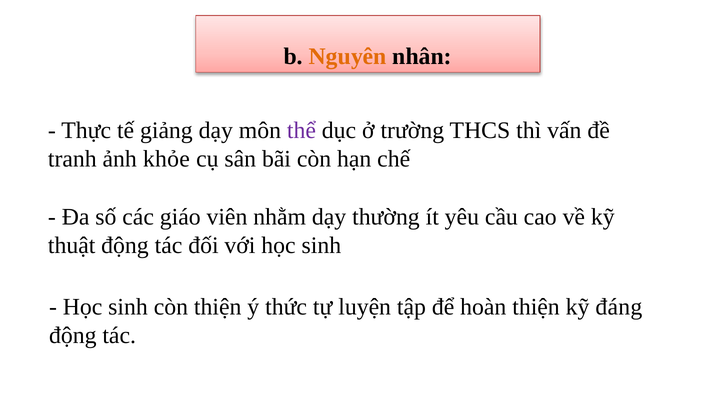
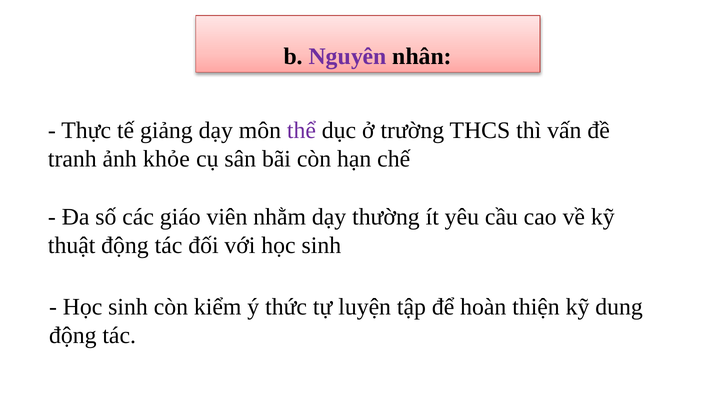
Nguyên colour: orange -> purple (348, 56)
còn thiện: thiện -> kiểm (218, 307)
đáng: đáng -> dung (619, 307)
